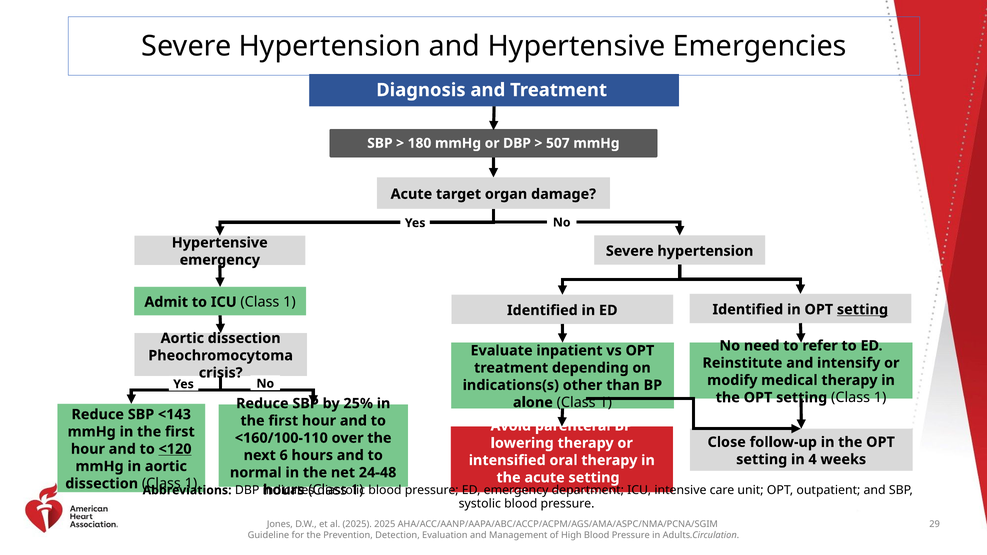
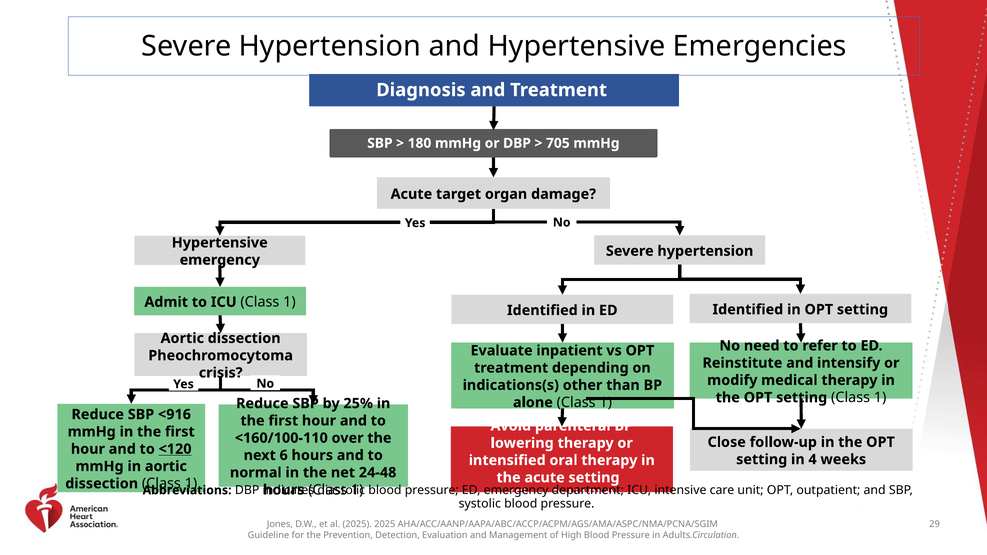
507: 507 -> 705 (558, 143)
setting underline: present -> none (862, 310)
<143: <143 -> <916 (174, 415)
